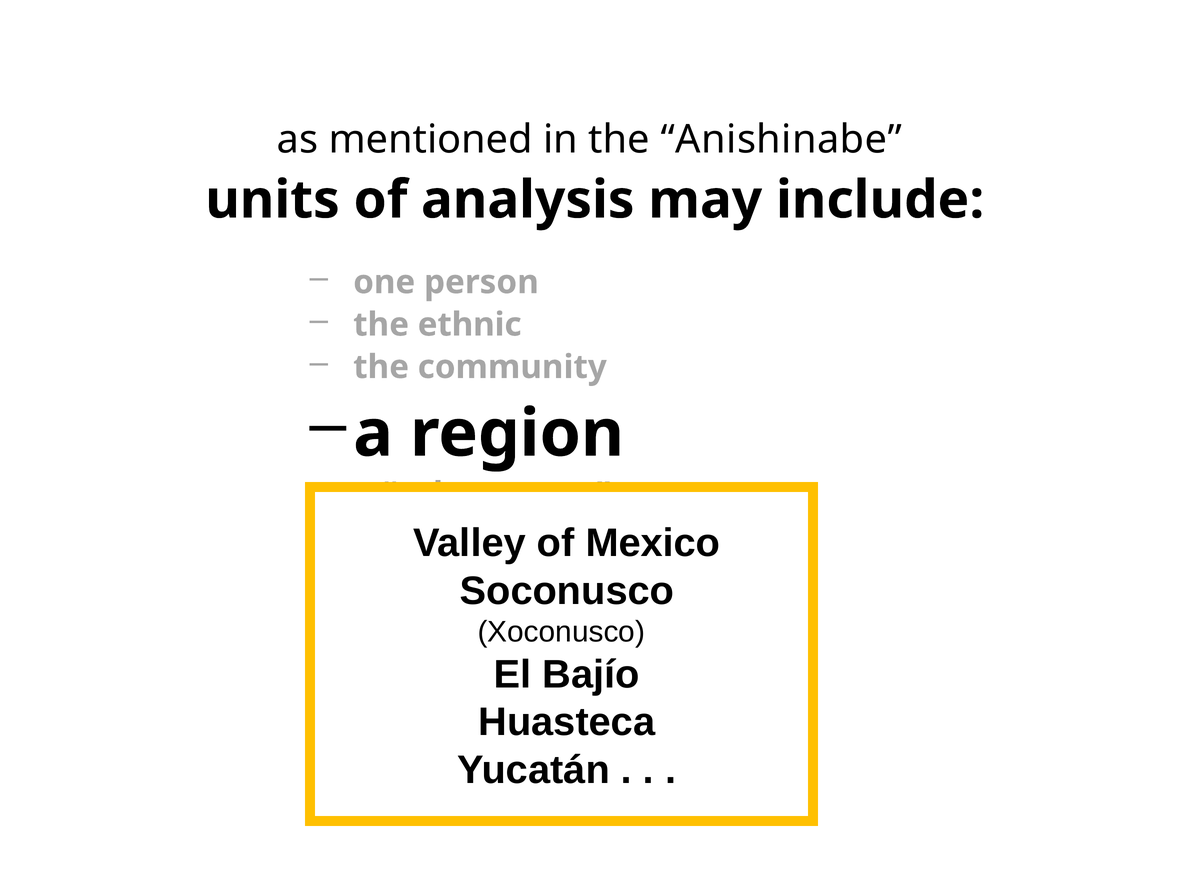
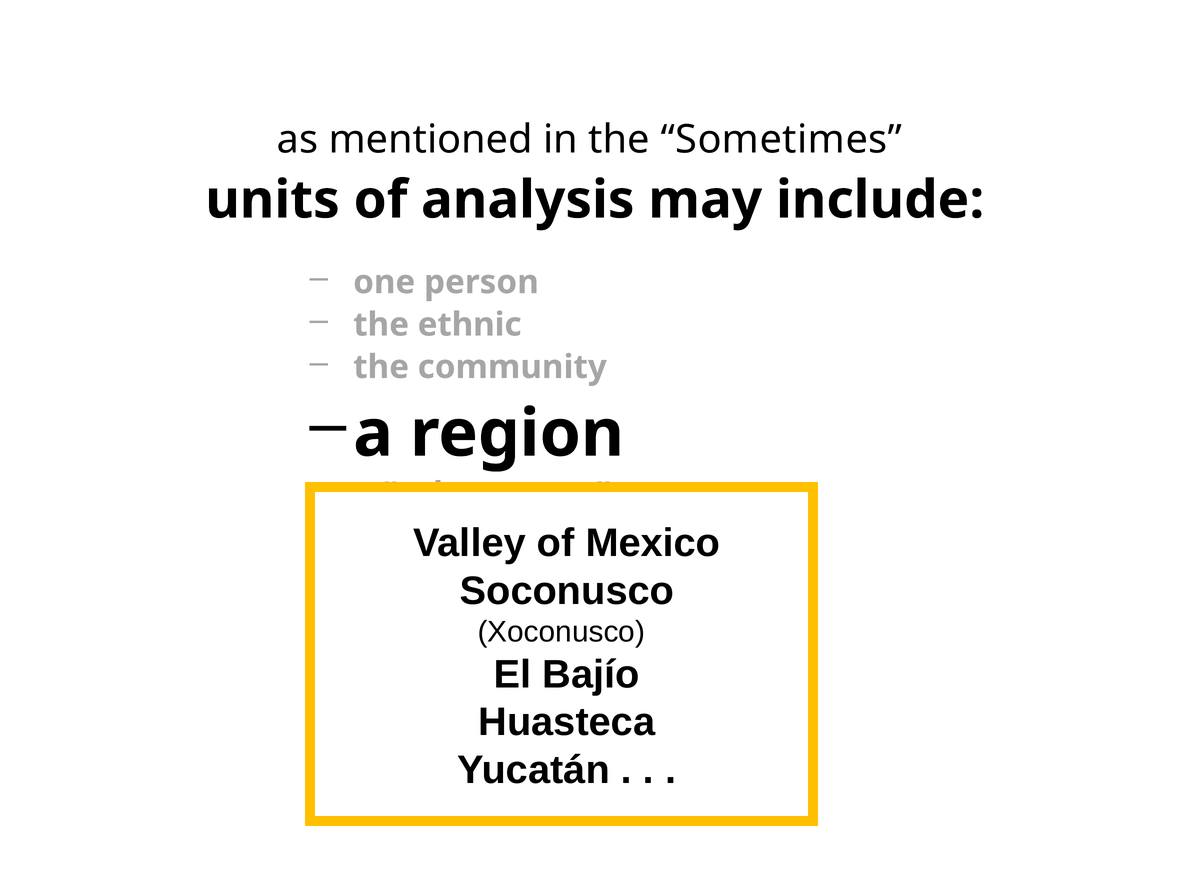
Anishinabe: Anishinabe -> Sometimes (781, 139)
